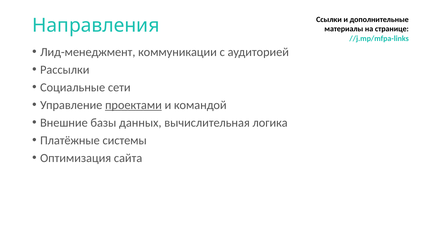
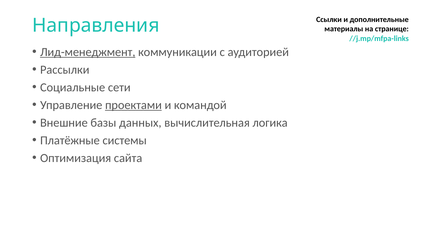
Лид-менеджмент underline: none -> present (88, 52)
